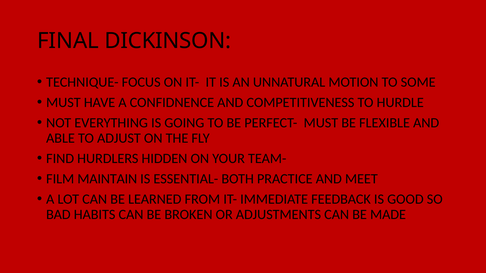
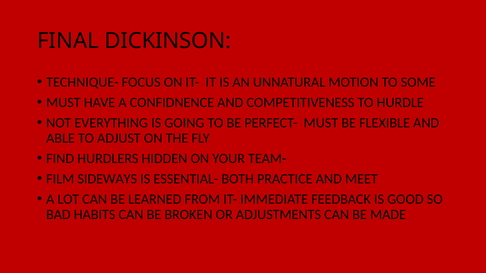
MAINTAIN: MAINTAIN -> SIDEWAYS (107, 179)
